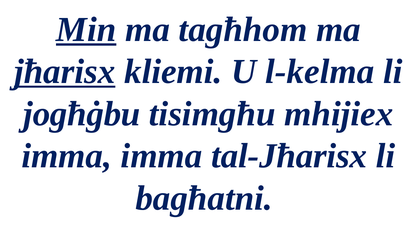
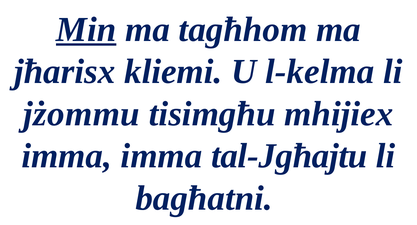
jħarisx underline: present -> none (65, 71)
jogħġbu: jogħġbu -> jżommu (82, 114)
tal-Jħarisx: tal-Jħarisx -> tal-Jgħajtu (289, 156)
